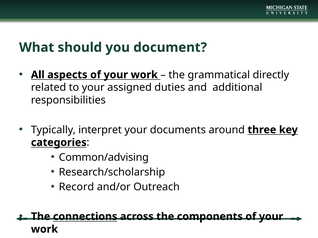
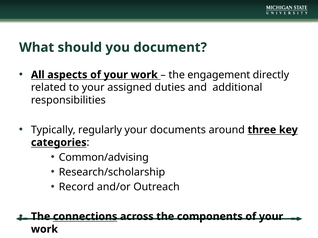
grammatical: grammatical -> engagement (219, 75)
interpret: interpret -> regularly (100, 130)
